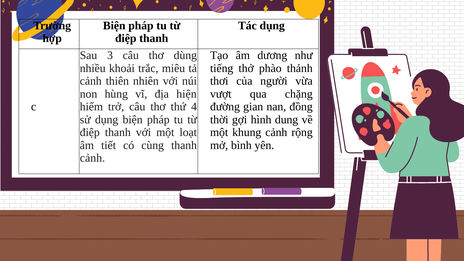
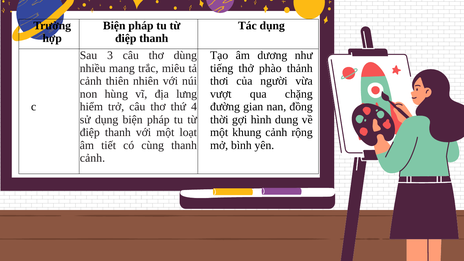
khoải: khoải -> mang (122, 68)
hiện: hiện -> lưng (187, 94)
